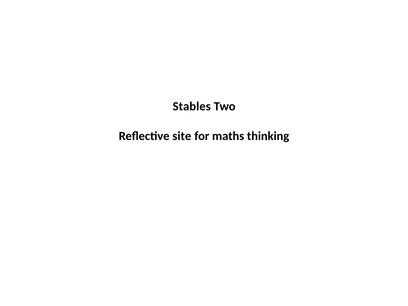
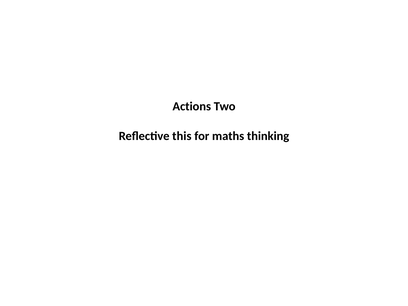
Stables: Stables -> Actions (192, 106)
site: site -> this (182, 136)
